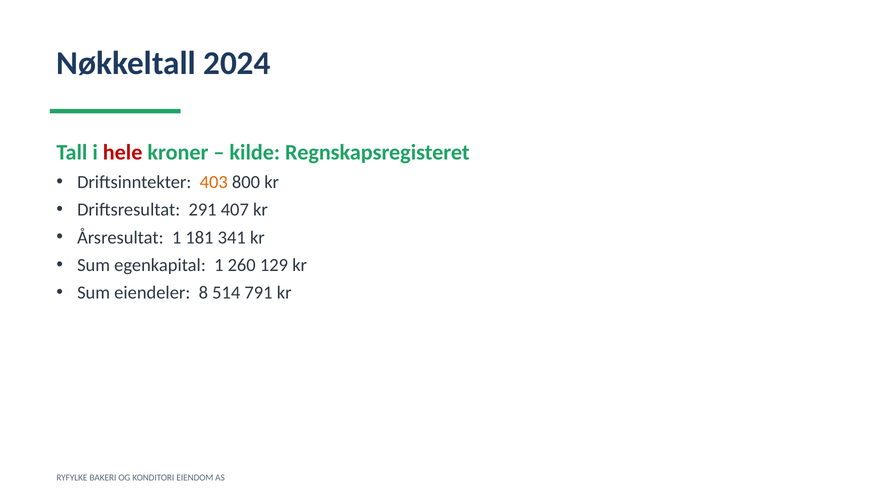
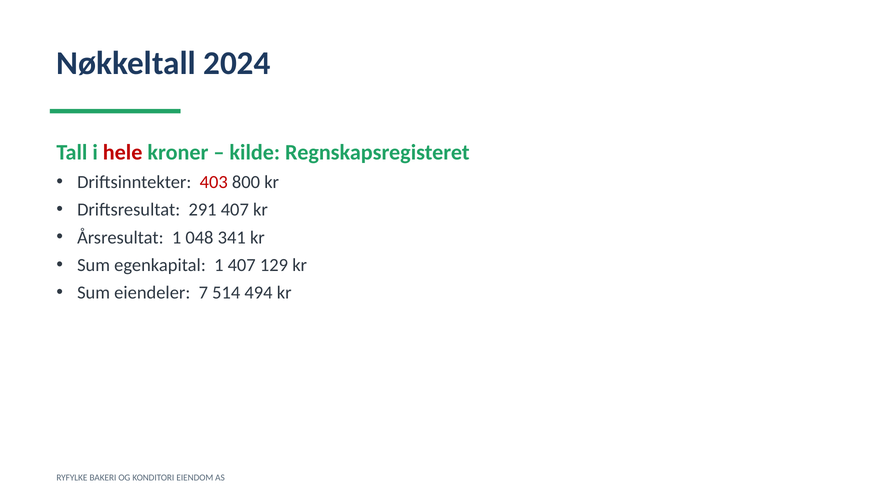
403 colour: orange -> red (214, 182)
181: 181 -> 048 (199, 238)
1 260: 260 -> 407 (242, 265)
8: 8 -> 7 (203, 293)
791: 791 -> 494 (258, 293)
